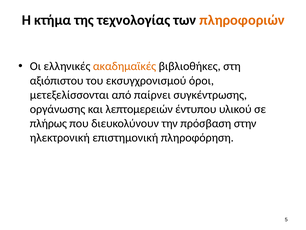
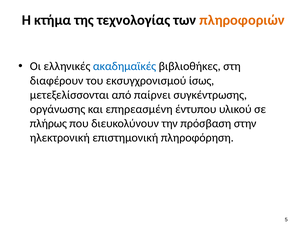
ακαδημαϊκές colour: orange -> blue (125, 66)
αξιόπιστου: αξιόπιστου -> διαφέρουν (57, 80)
όροι: όροι -> ίσως (201, 80)
λεπτομερειών: λεπτομερειών -> επηρεασμένη (139, 109)
